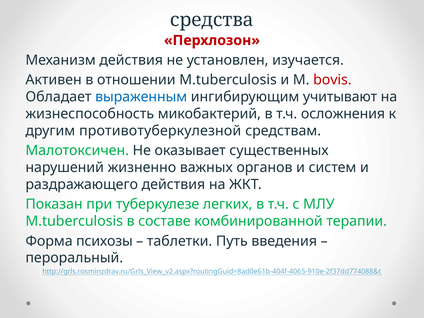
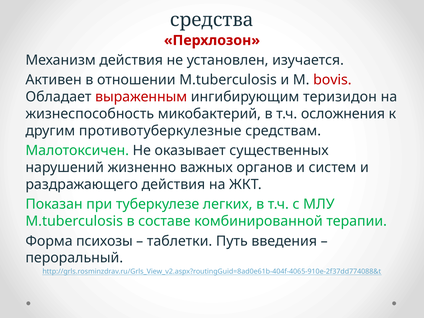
выраженным colour: blue -> red (141, 97)
учитывают: учитывают -> теризидон (340, 97)
другим противотуберкулезной: противотуберкулезной -> противотуберкулезные (160, 131)
